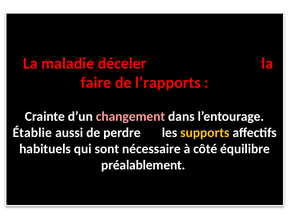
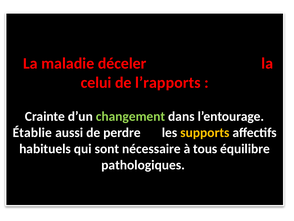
faire: faire -> celui (96, 82)
changement colour: pink -> light green (131, 116)
côté: côté -> tous (205, 148)
préalablement: préalablement -> pathologiques (143, 165)
